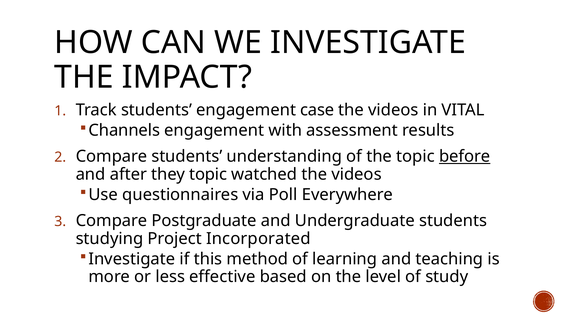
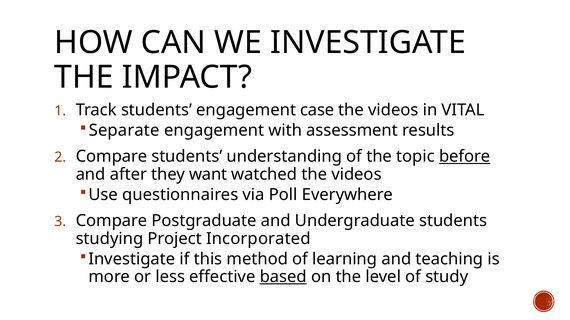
Channels: Channels -> Separate (124, 130)
they topic: topic -> want (208, 175)
based underline: none -> present (283, 277)
